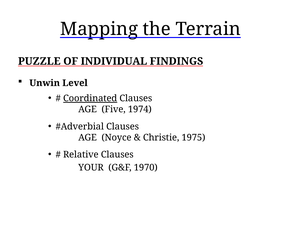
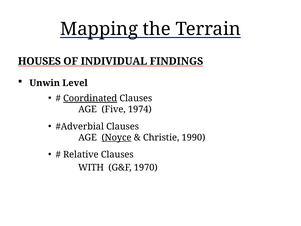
PUZZLE: PUZZLE -> HOUSES (39, 61)
Noyce underline: none -> present (117, 137)
1975: 1975 -> 1990 (193, 137)
YOUR: YOUR -> WITH (91, 167)
